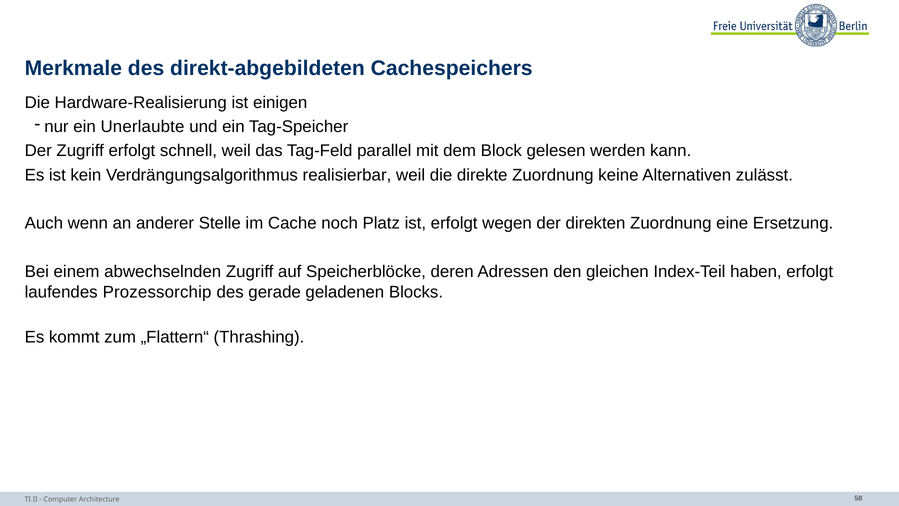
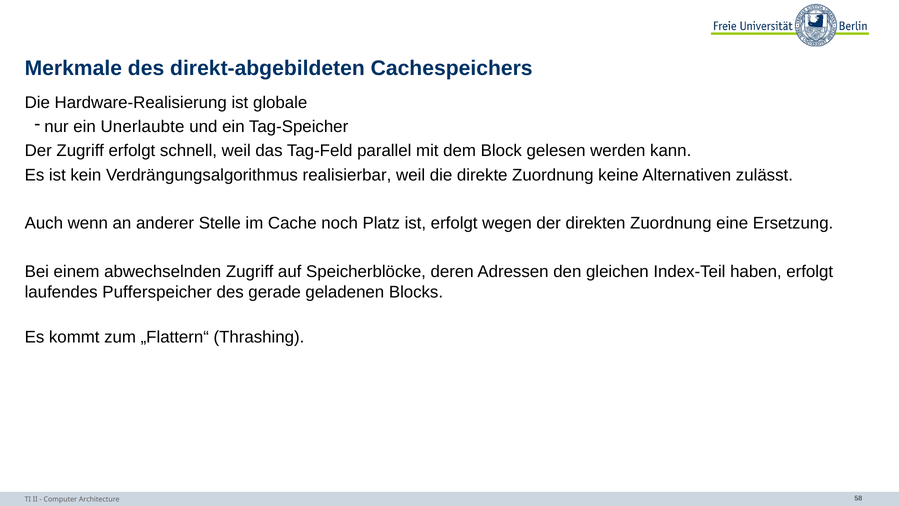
einigen: einigen -> globale (280, 103)
Prozessorchip: Prozessorchip -> Pufferspeicher (157, 292)
